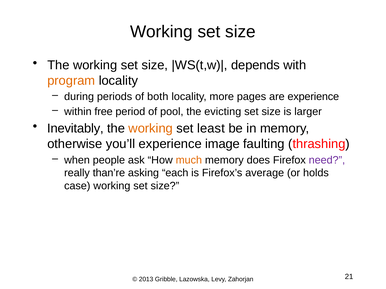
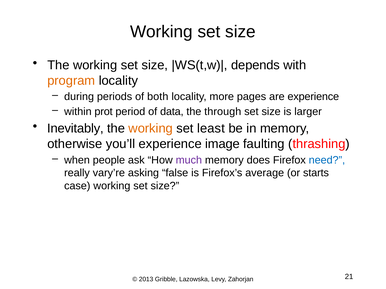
free: free -> prot (104, 112)
pool: pool -> data (172, 112)
evicting: evicting -> through (223, 112)
much colour: orange -> purple (189, 160)
need colour: purple -> blue (327, 160)
than’re: than’re -> vary’re (109, 173)
each: each -> false (175, 173)
holds: holds -> starts (316, 173)
